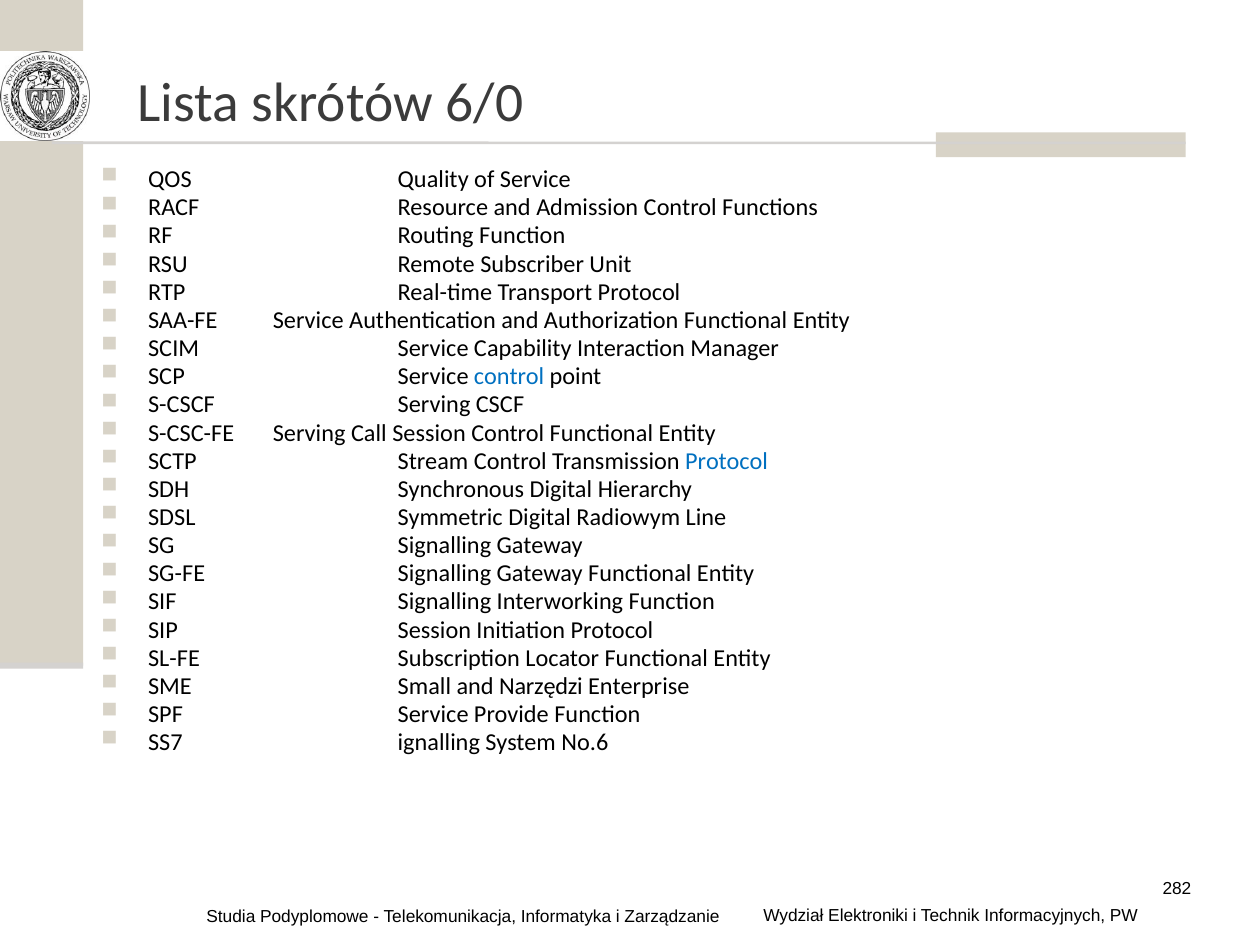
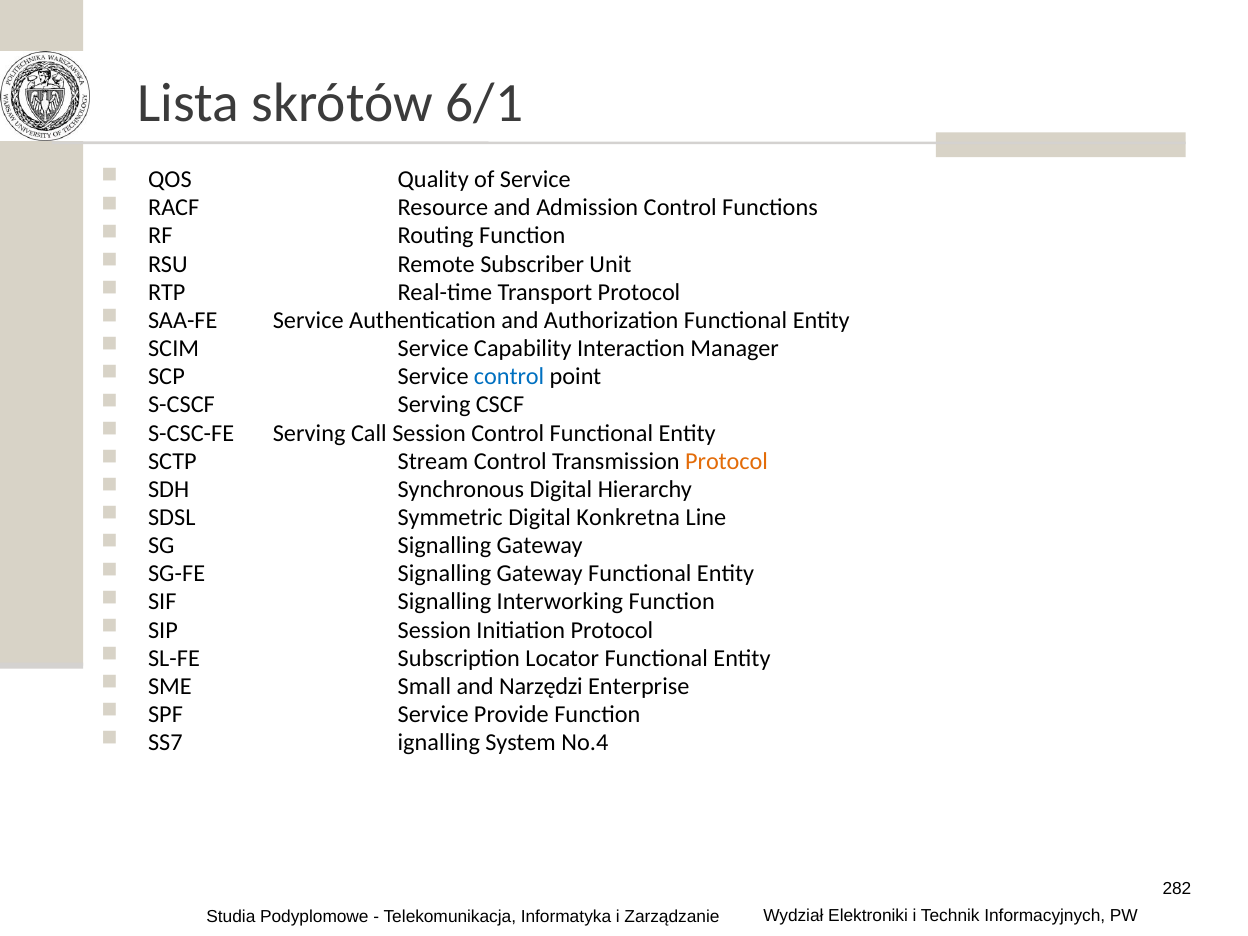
6/0: 6/0 -> 6/1 (484, 103)
Protocol colour: blue -> orange (727, 461)
Radiowym: Radiowym -> Konkretna (628, 517)
No.6: No.6 -> No.4 (585, 743)
